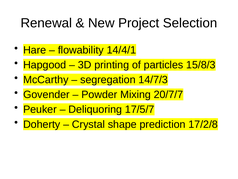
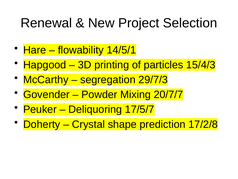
14/4/1: 14/4/1 -> 14/5/1 (121, 50)
15/8/3: 15/8/3 -> 15/4/3 (201, 65)
14/7/3: 14/7/3 -> 29/7/3 (153, 80)
